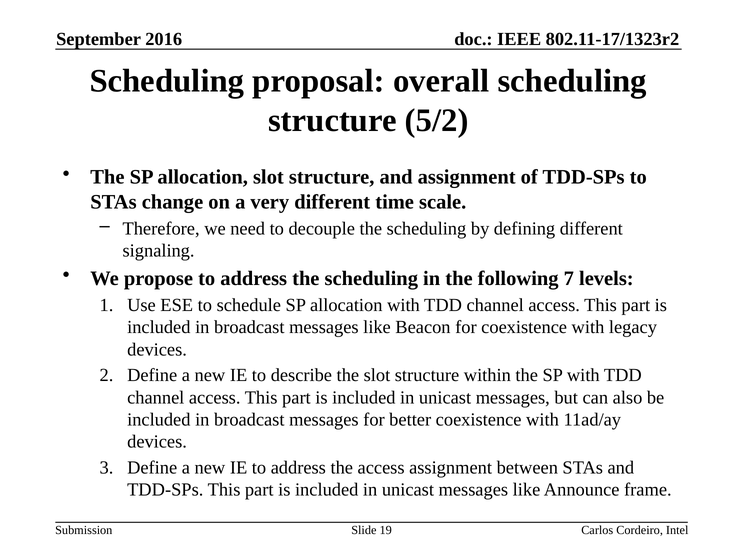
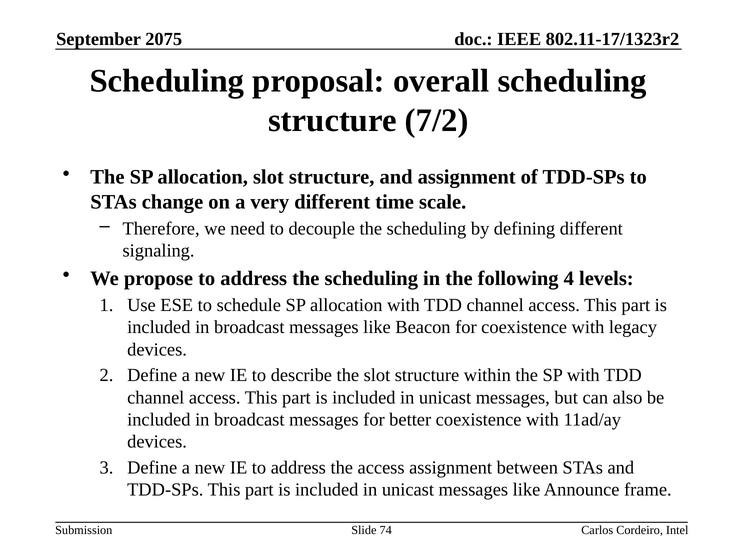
2016: 2016 -> 2075 (164, 39)
5/2: 5/2 -> 7/2 (437, 120)
7: 7 -> 4 (569, 278)
19: 19 -> 74 (386, 530)
